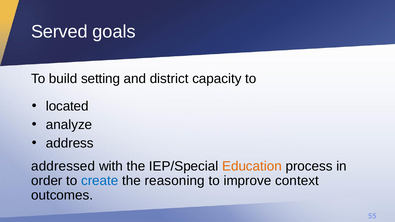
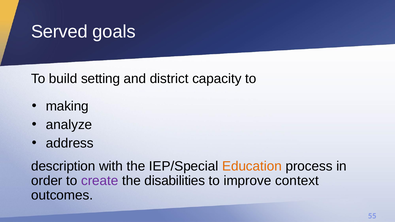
located: located -> making (67, 106)
addressed: addressed -> description (63, 166)
create colour: blue -> purple (100, 181)
reasoning: reasoning -> disabilities (175, 181)
